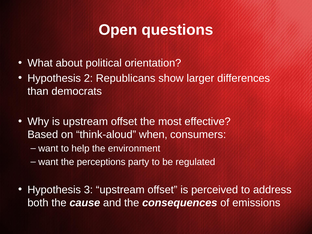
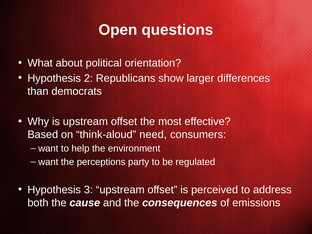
when: when -> need (153, 135)
